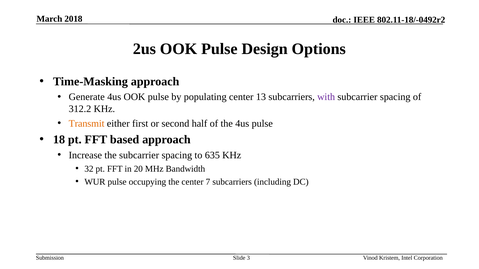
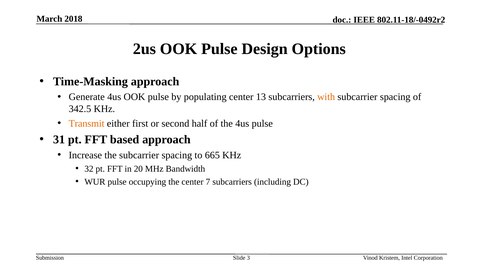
with colour: purple -> orange (326, 97)
312.2: 312.2 -> 342.5 (80, 109)
18: 18 -> 31 (59, 140)
635: 635 -> 665 (212, 155)
